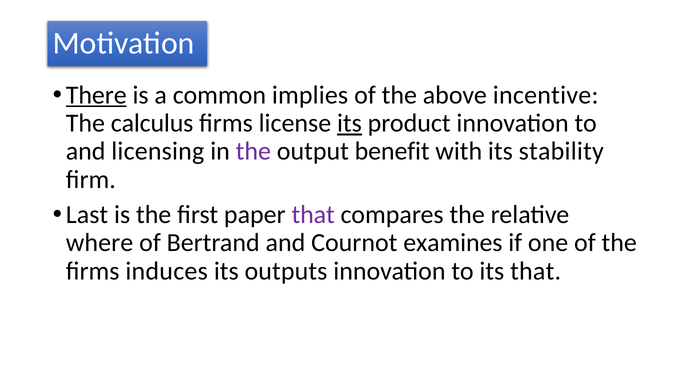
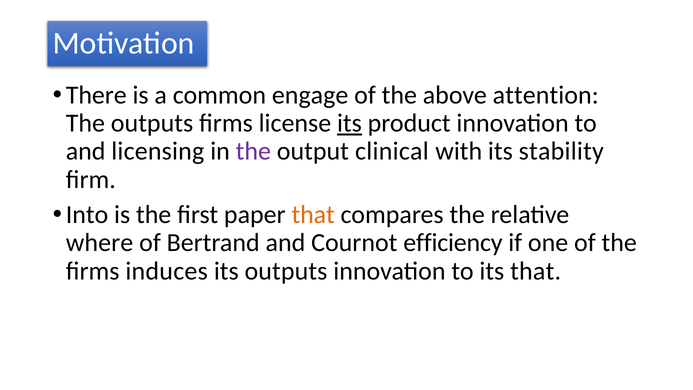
There underline: present -> none (96, 95)
implies: implies -> engage (310, 95)
incentive: incentive -> attention (546, 95)
The calculus: calculus -> outputs (152, 123)
benefit: benefit -> clinical (392, 151)
Last: Last -> Into (87, 215)
that colour: purple -> orange (313, 215)
examines: examines -> efficiency (453, 243)
